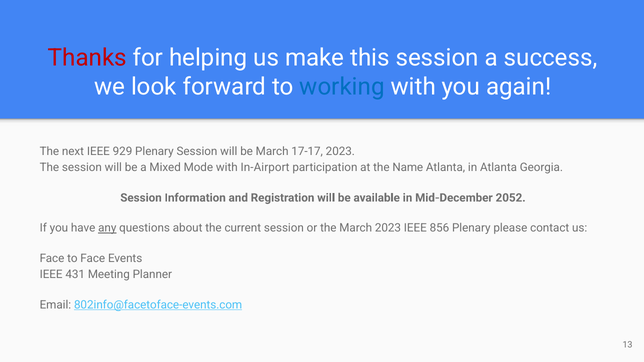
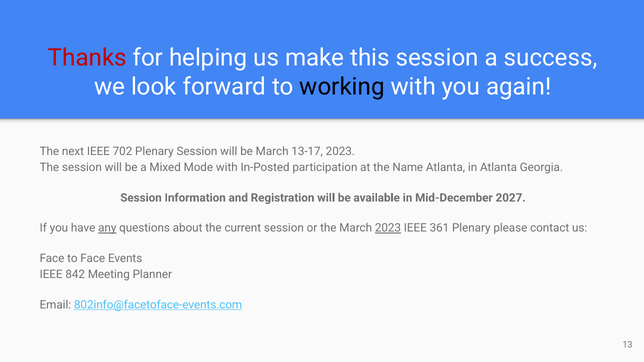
working colour: blue -> black (342, 87)
929: 929 -> 702 (122, 151)
17-17: 17-17 -> 13-17 (307, 151)
In-Airport: In-Airport -> In-Posted (265, 168)
2052: 2052 -> 2027 (511, 198)
2023 underline: none -> present (388, 228)
856: 856 -> 361 (439, 228)
431: 431 -> 842 (75, 275)
